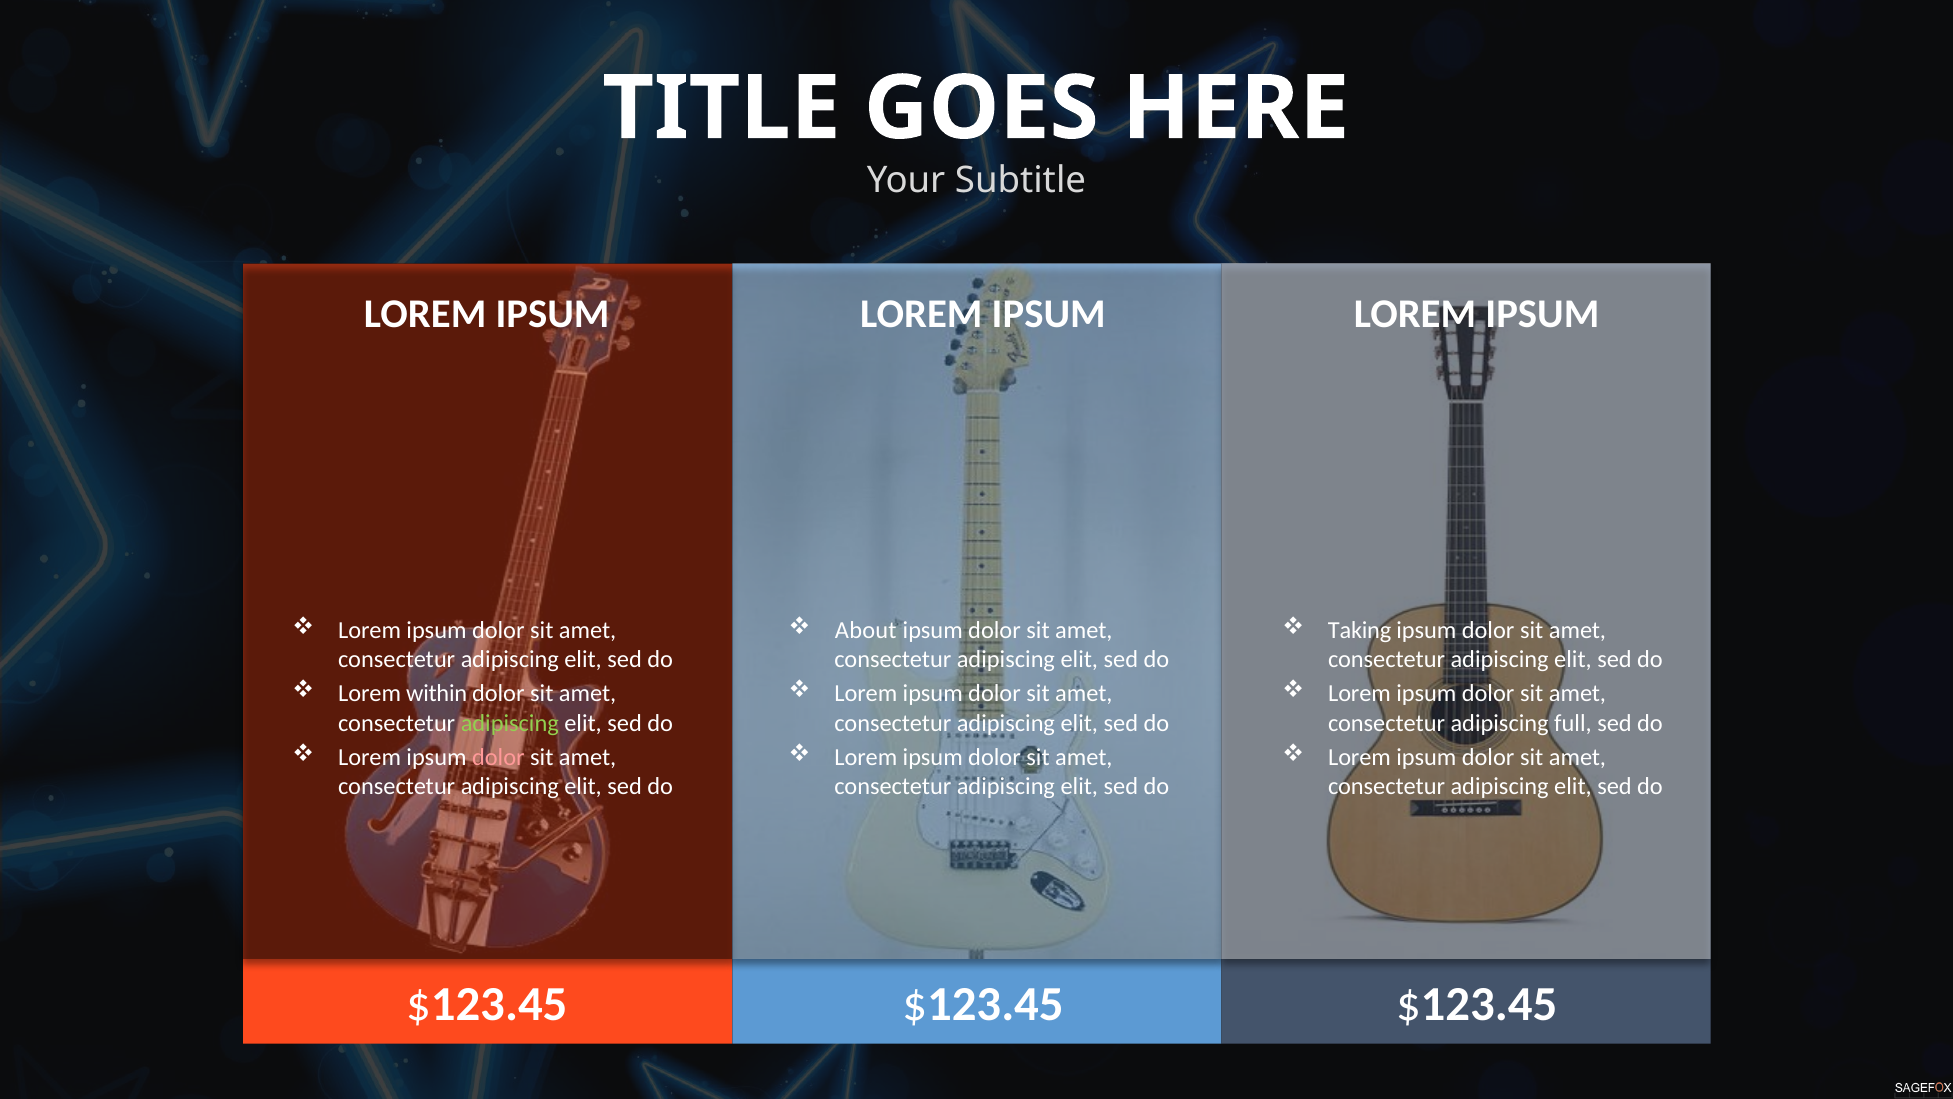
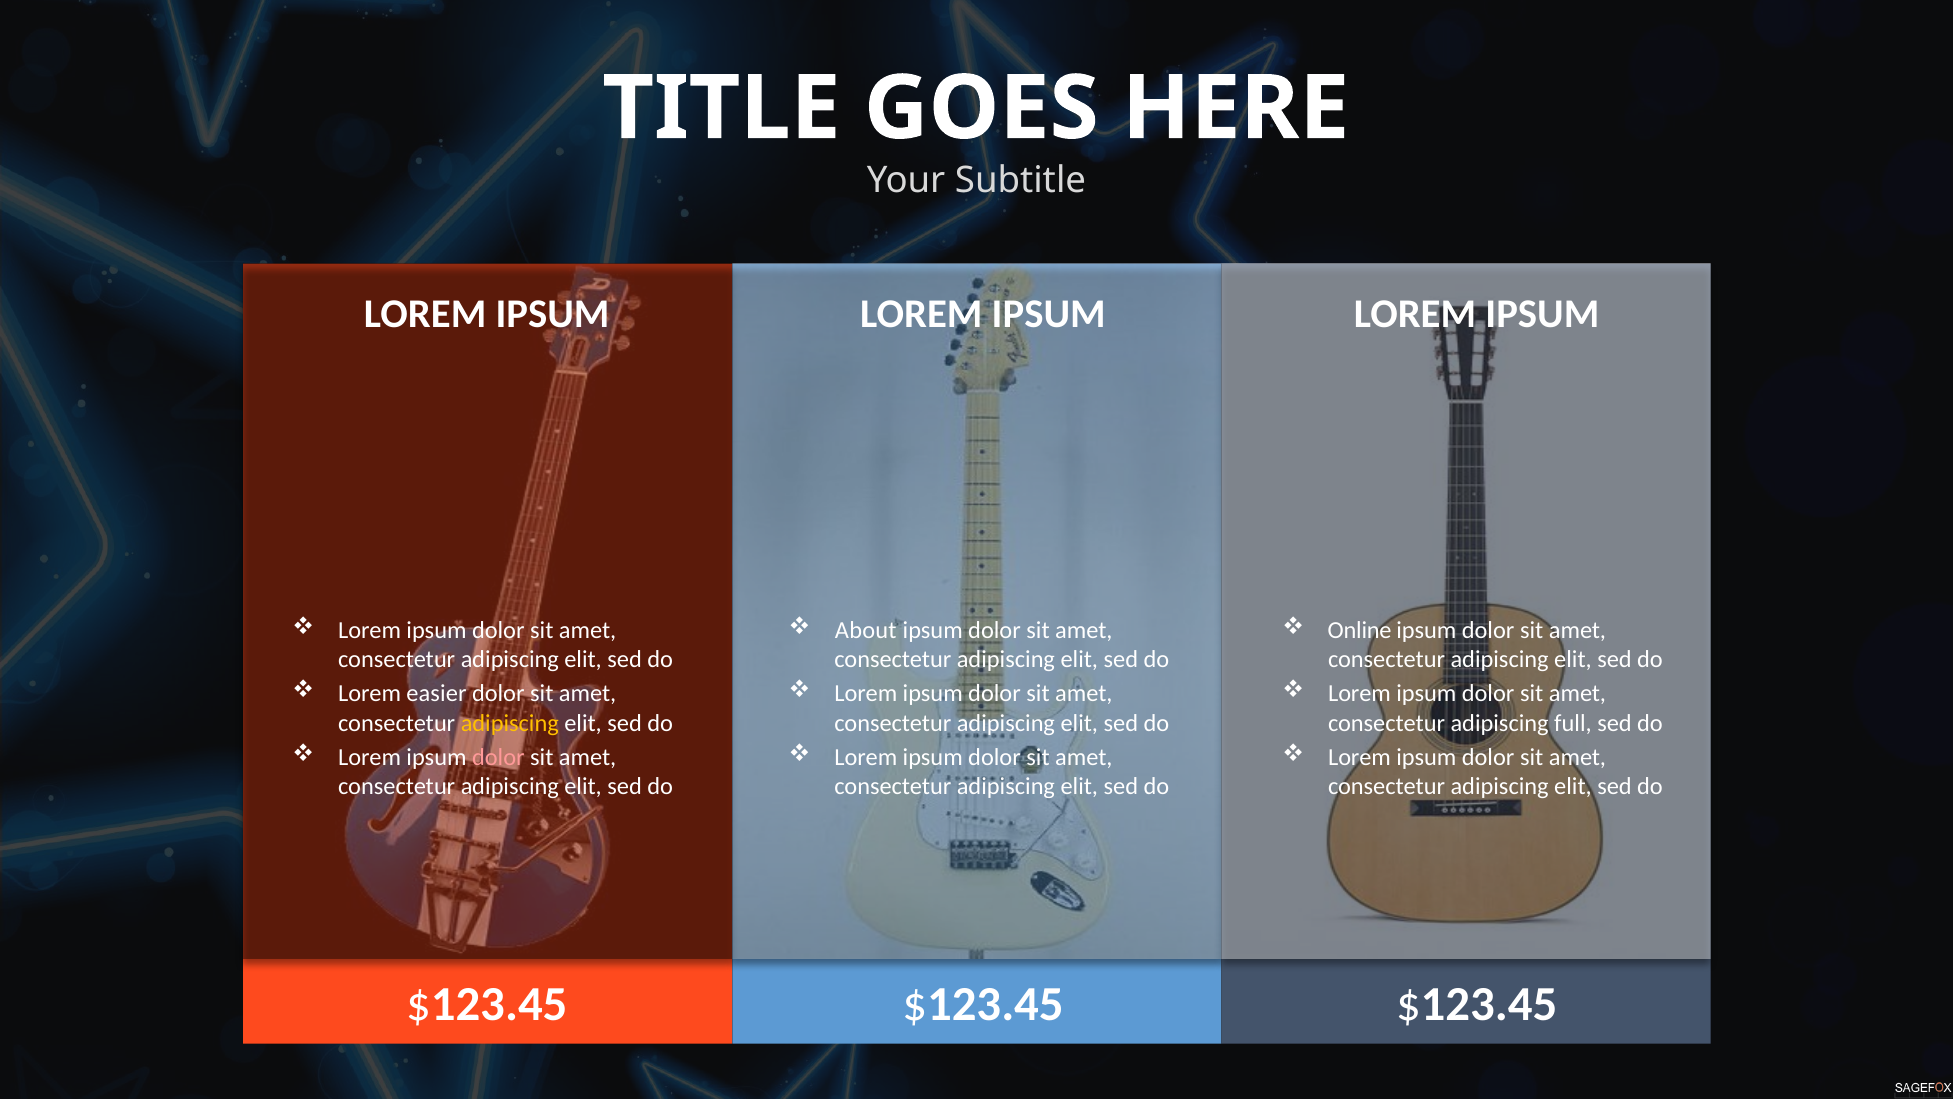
Taking: Taking -> Online (1360, 630)
within: within -> easier (436, 694)
adipiscing colour: light green -> yellow (510, 723)
